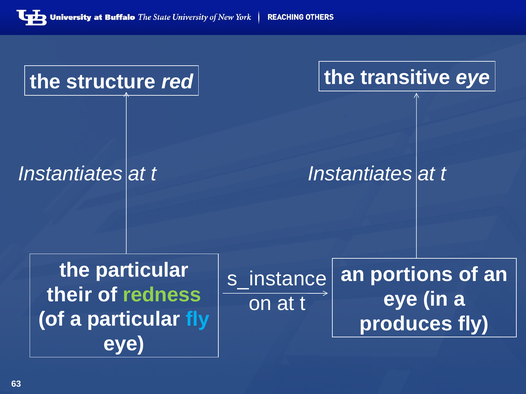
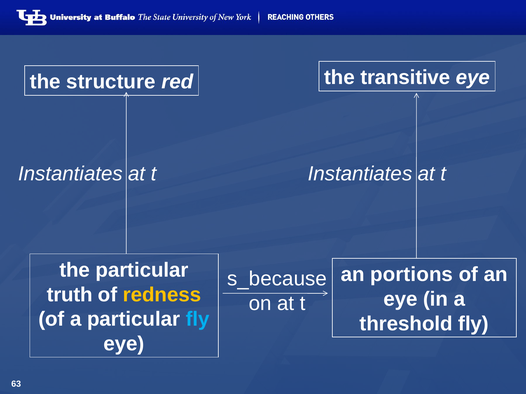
s_instance: s_instance -> s_because (277, 279)
their: their -> truth (70, 295)
redness colour: light green -> yellow (162, 295)
produces: produces -> threshold (406, 324)
